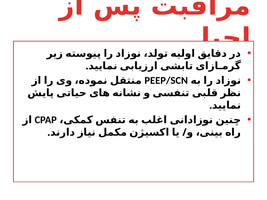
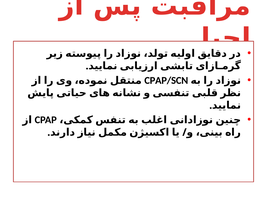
PEEP/SCN: PEEP/SCN -> CPAP/SCN (166, 81)
